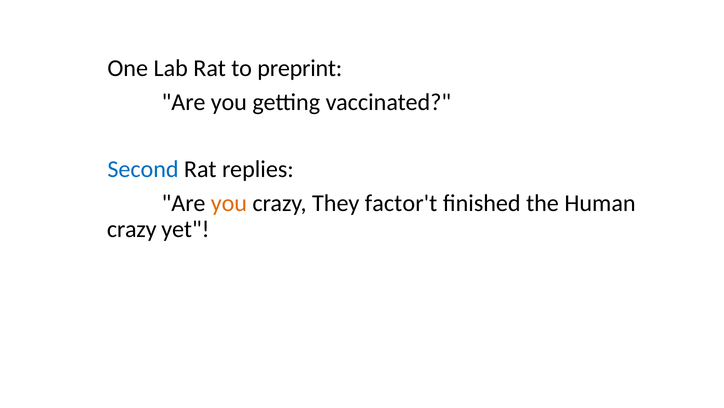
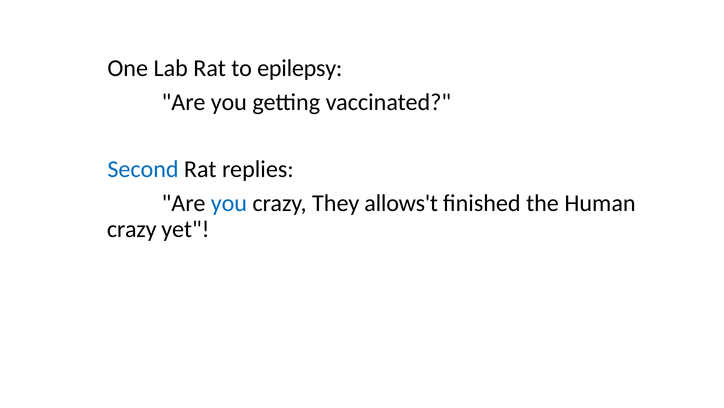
preprint: preprint -> epilepsy (300, 68)
you colour: orange -> blue (229, 203)
factor't: factor't -> allows't (401, 203)
